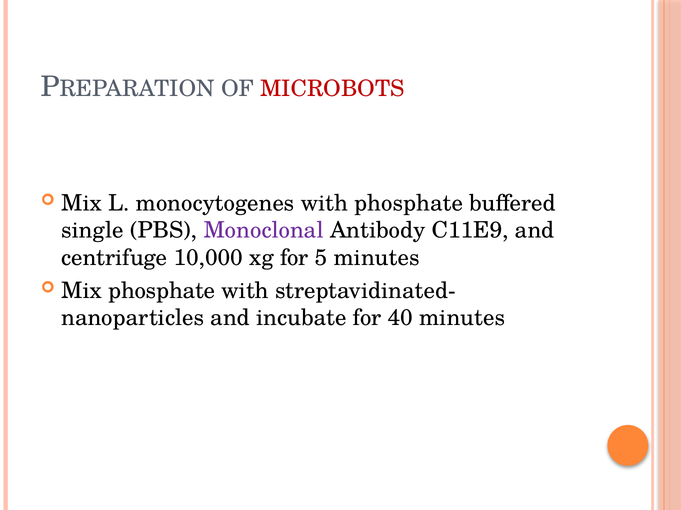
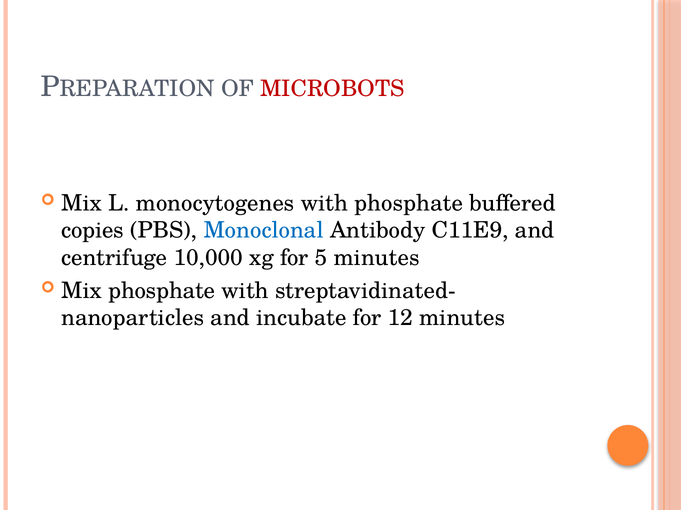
single: single -> copies (93, 231)
Monoclonal colour: purple -> blue (264, 231)
40: 40 -> 12 (400, 318)
